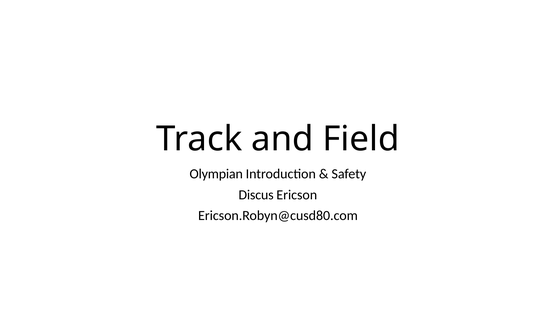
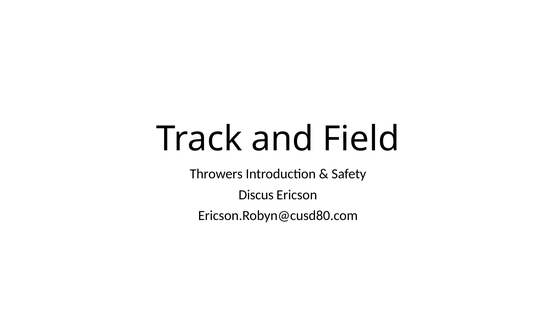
Olympian: Olympian -> Throwers (216, 174)
